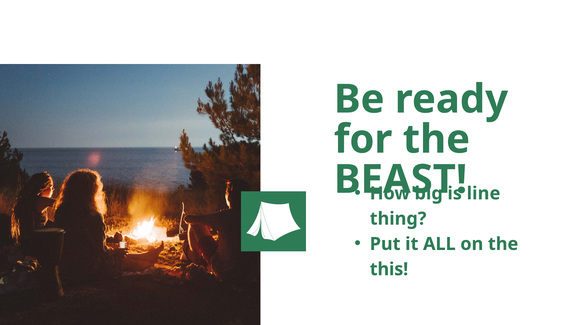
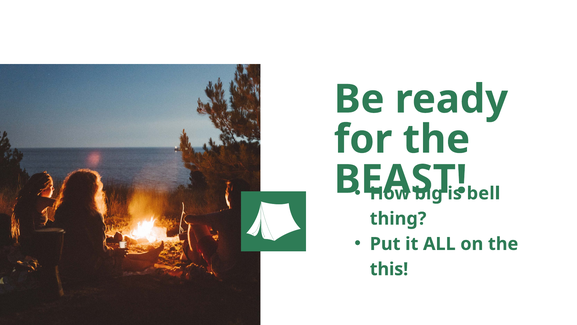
line: line -> bell (483, 193)
